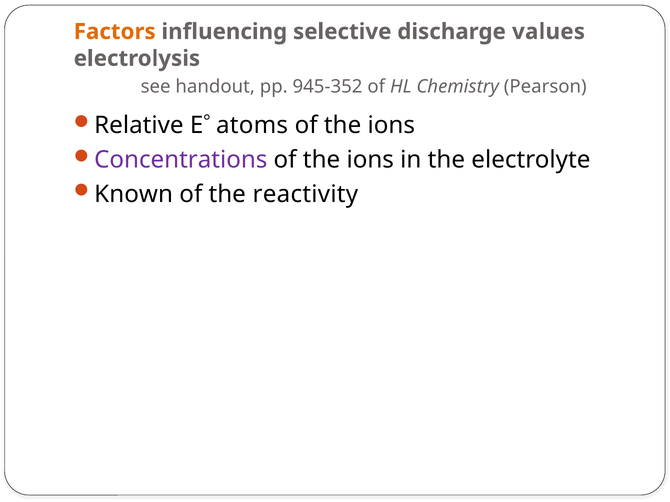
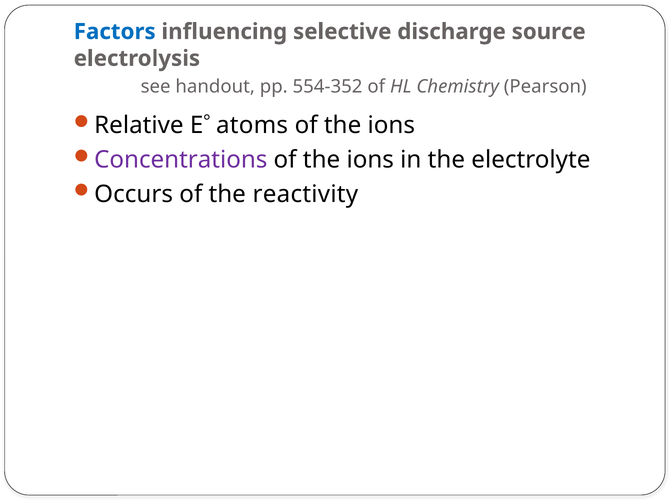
Factors colour: orange -> blue (115, 32)
values: values -> source (549, 32)
945-352: 945-352 -> 554-352 (328, 87)
Known: Known -> Occurs (134, 194)
